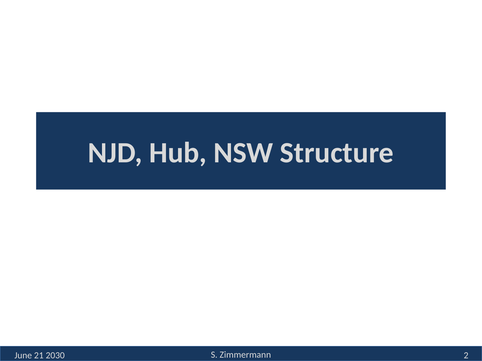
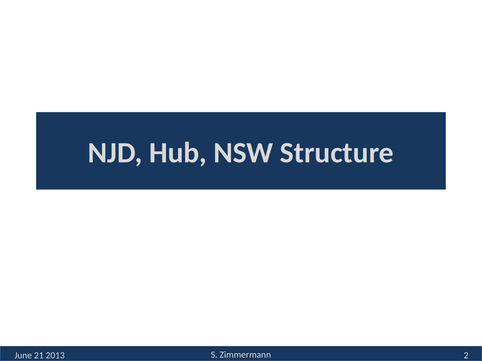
2030: 2030 -> 2013 (55, 356)
